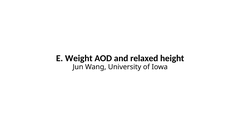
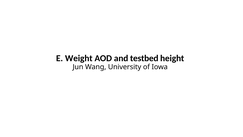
relaxed: relaxed -> testbed (144, 58)
